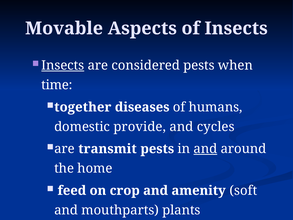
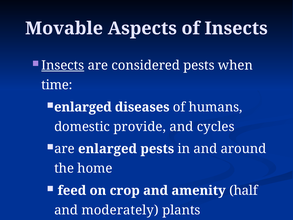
together: together -> enlarged (83, 107)
are transmit: transmit -> enlarged (108, 149)
and underline: present -> none (205, 149)
soft: soft -> half (243, 190)
mouthparts: mouthparts -> moderately (120, 210)
